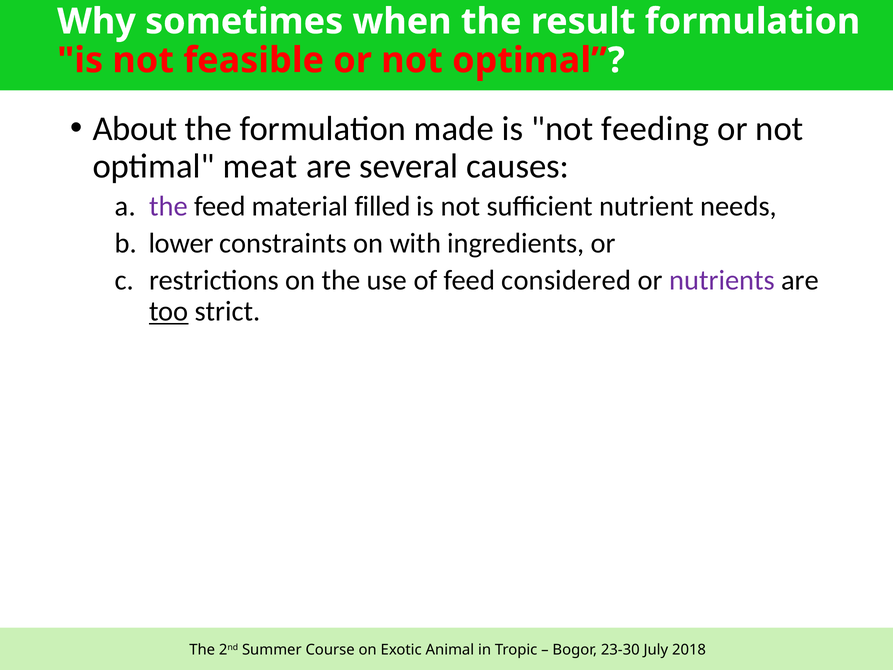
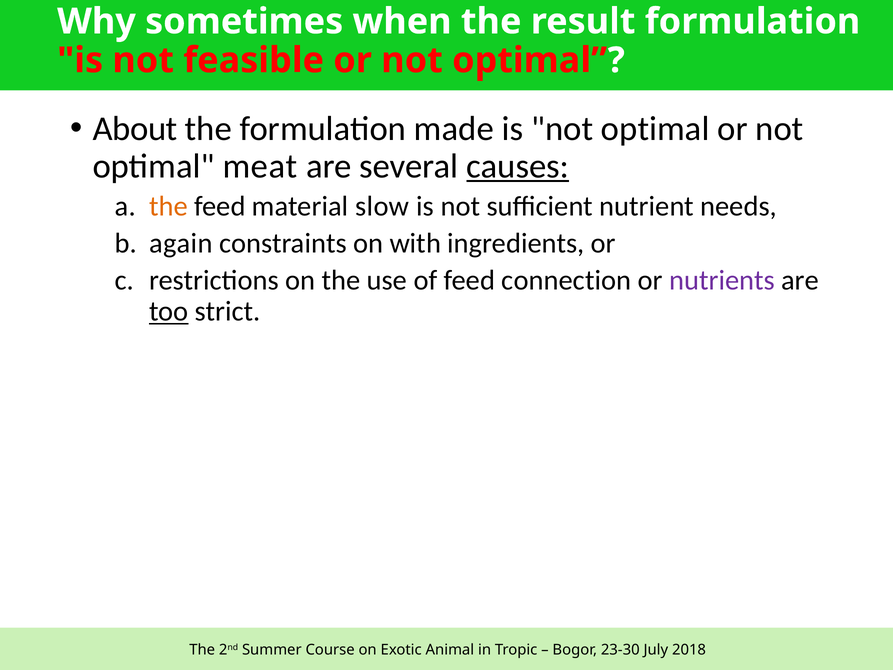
is not feeding: feeding -> optimal (655, 129)
causes underline: none -> present (518, 166)
the colour: purple -> orange (168, 206)
filled: filled -> slow (382, 206)
lower: lower -> again (181, 243)
considered: considered -> connection (566, 280)
